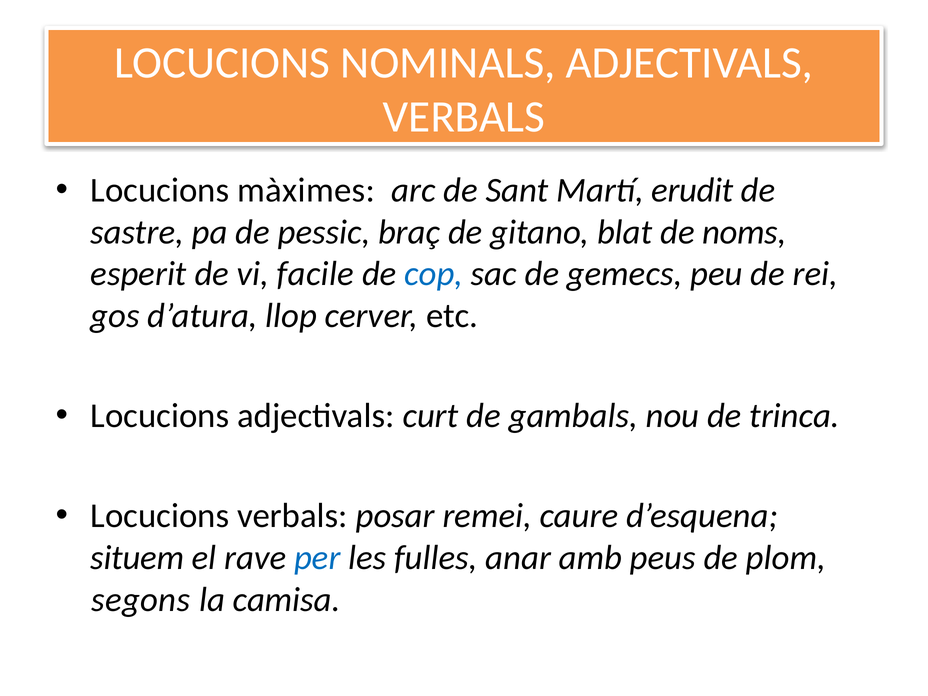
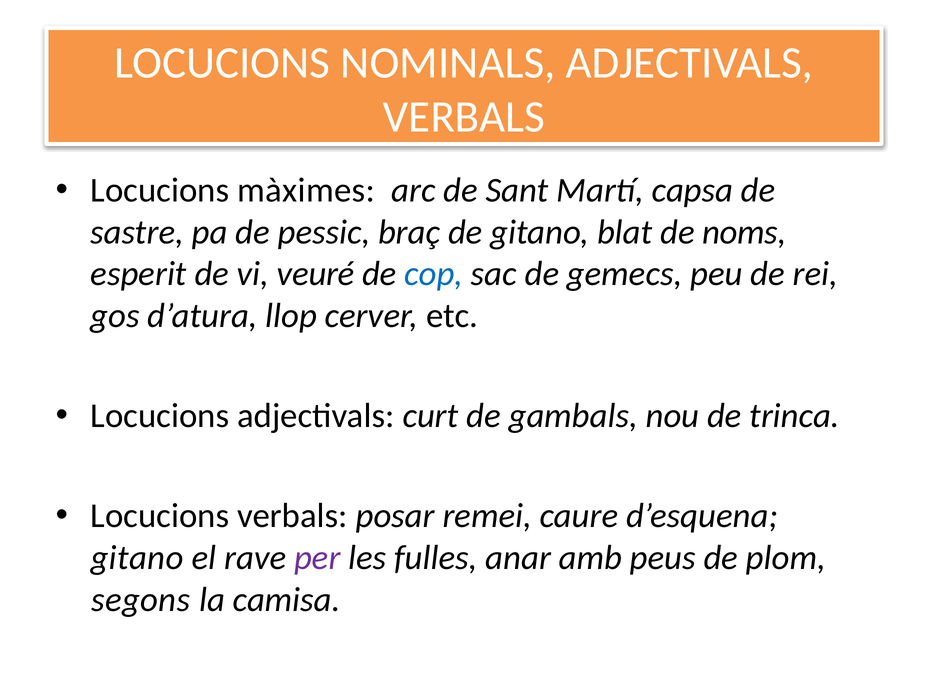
erudit: erudit -> capsa (692, 190)
facile: facile -> veuré (316, 274)
situem: situem -> gitano (137, 558)
per colour: blue -> purple (317, 558)
